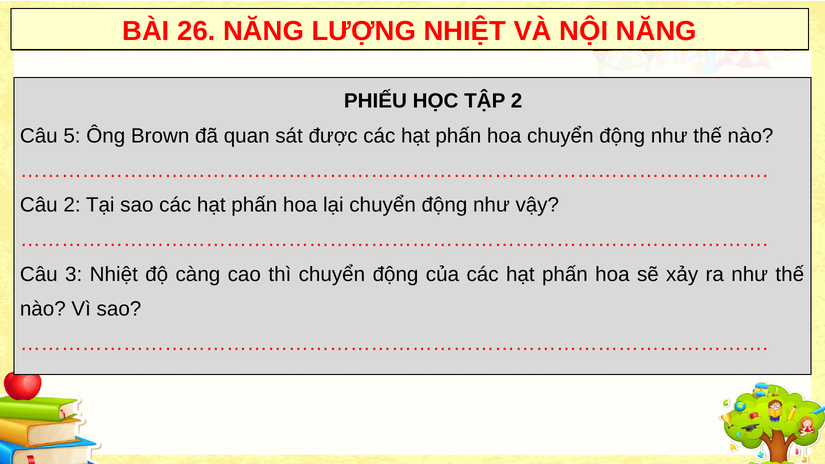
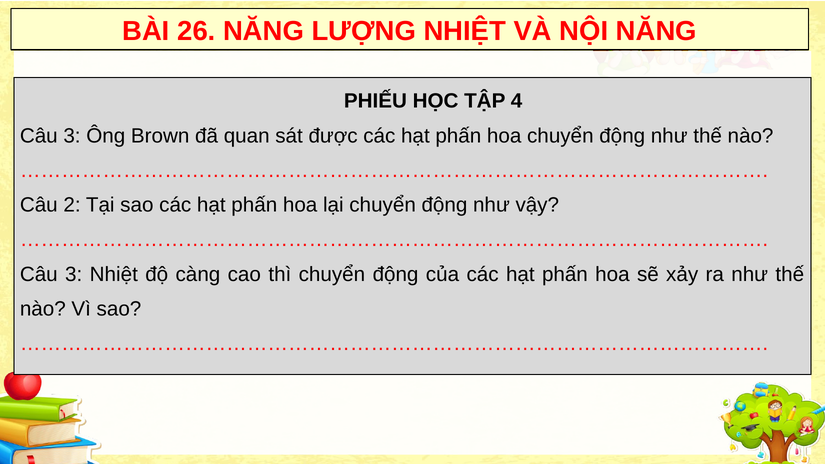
TẬP 2: 2 -> 4 (516, 101)
5: 5 -> 3 (72, 136)
